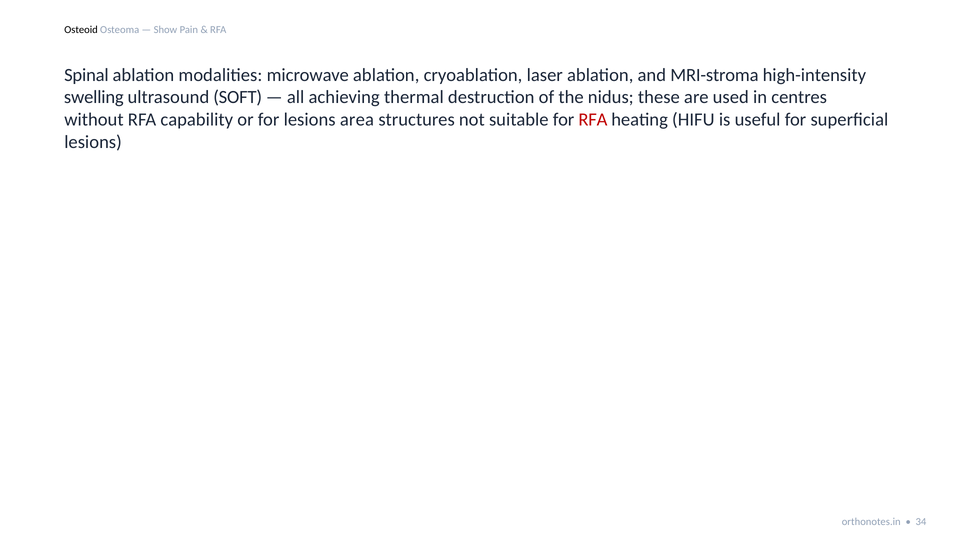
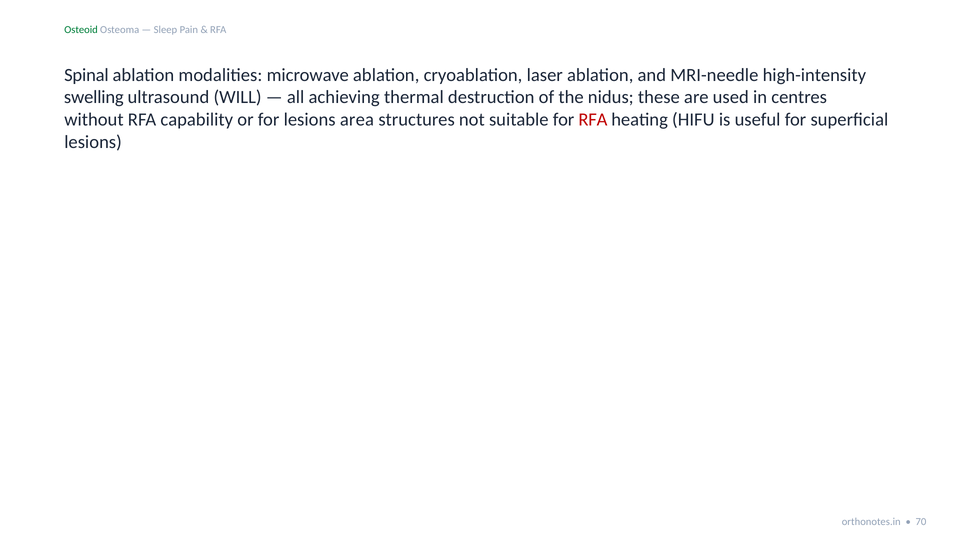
Osteoid colour: black -> green (81, 30)
Show: Show -> Sleep (165, 30)
MRI-stroma: MRI-stroma -> MRI-needle (714, 75)
SOFT: SOFT -> WILL (238, 97)
34: 34 -> 70 (921, 522)
